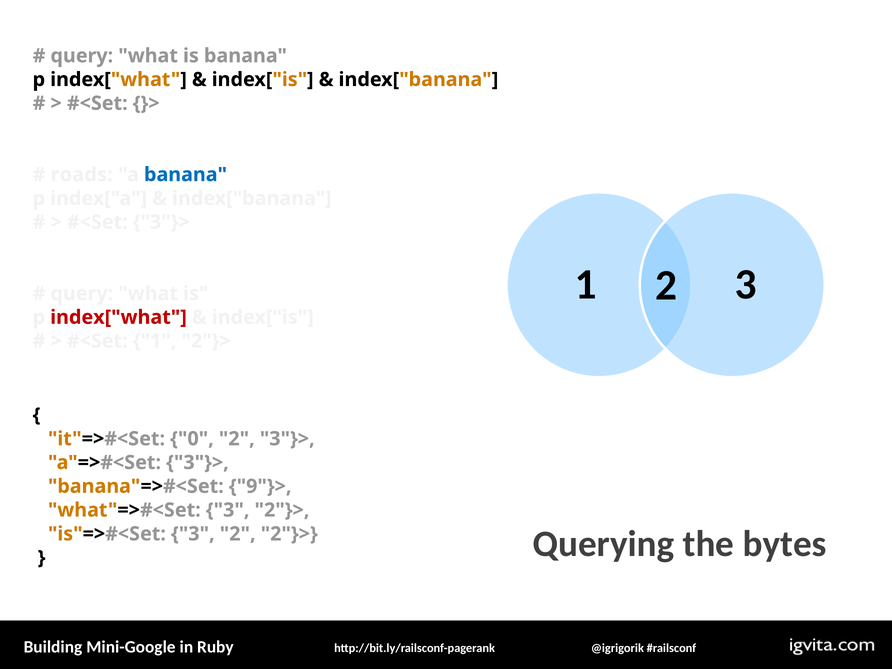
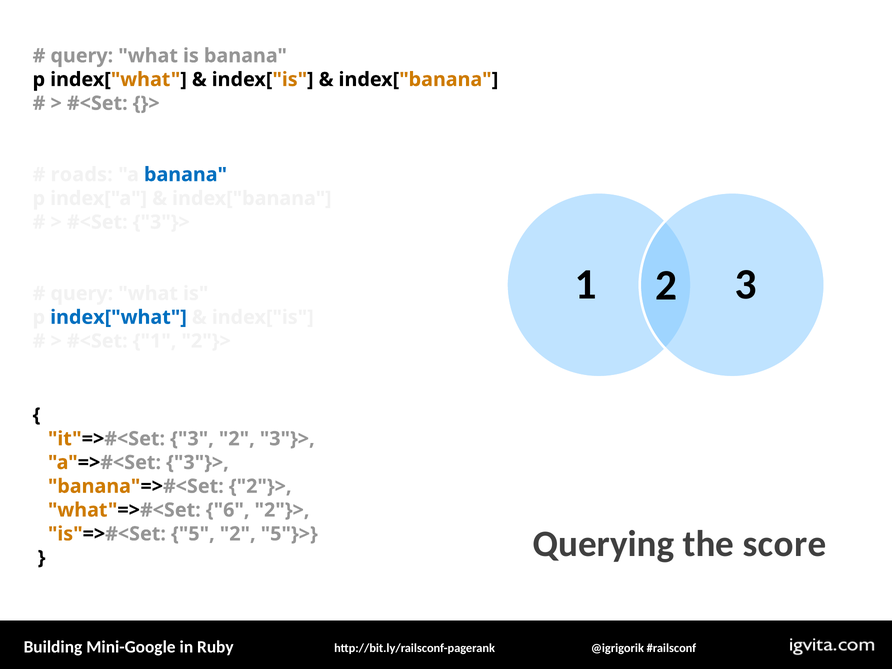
index["what colour: red -> blue (118, 317)
0: 0 -> 3 (192, 439)
9"}>: 9"}> -> 2"}> (260, 486)
3: 3 -> 6 (228, 510)
bytes: bytes -> score (784, 544)
3: 3 -> 5 (193, 534)
2 2"}>: 2"}> -> 5"}> (289, 534)
